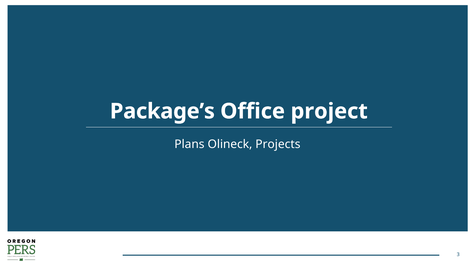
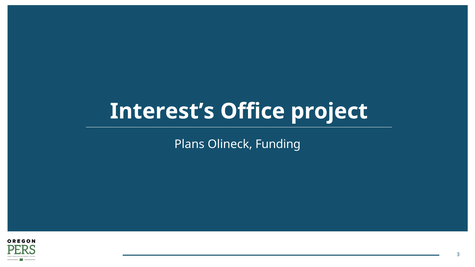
Package’s: Package’s -> Interest’s (162, 111)
Projects: Projects -> Funding (278, 144)
